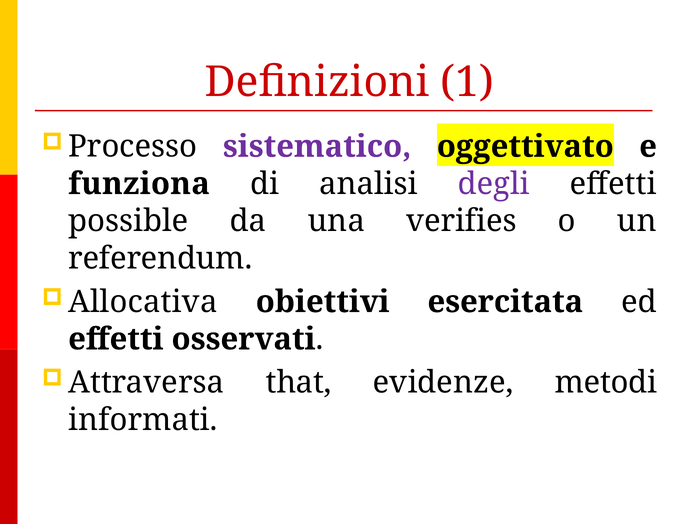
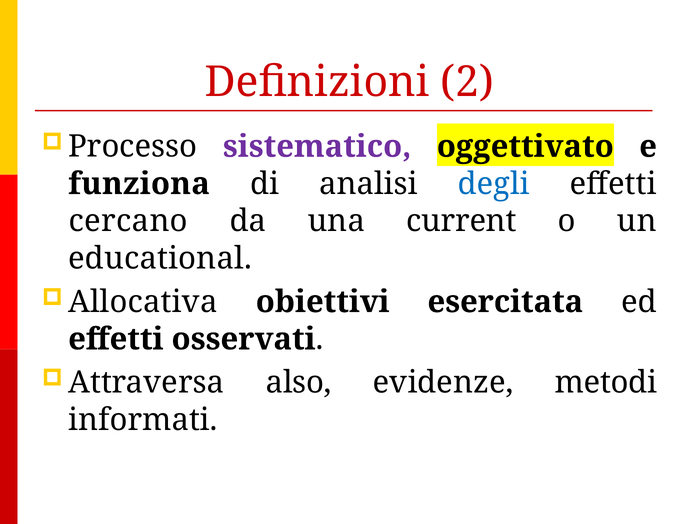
1: 1 -> 2 (467, 82)
degli colour: purple -> blue (494, 184)
possible: possible -> cercano (128, 221)
verifies: verifies -> current (461, 221)
referendum: referendum -> educational (160, 259)
that: that -> also (299, 383)
